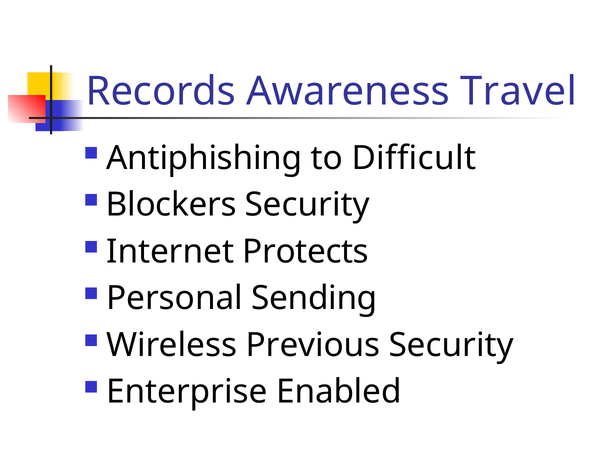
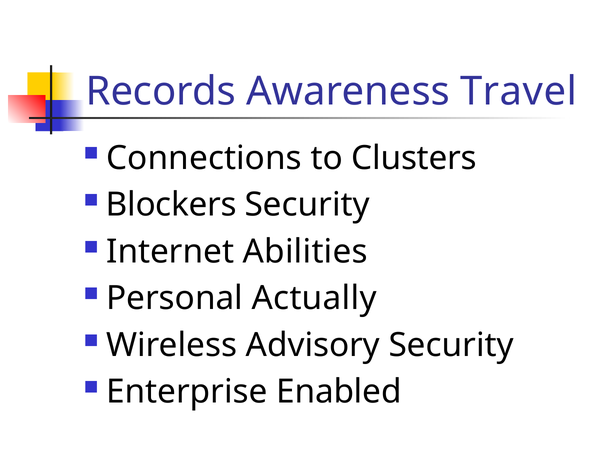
Antiphishing: Antiphishing -> Connections (204, 158)
Difficult: Difficult -> Clusters (414, 158)
Protects: Protects -> Abilities (305, 251)
Sending: Sending -> Actually (314, 298)
Previous: Previous -> Advisory (313, 345)
